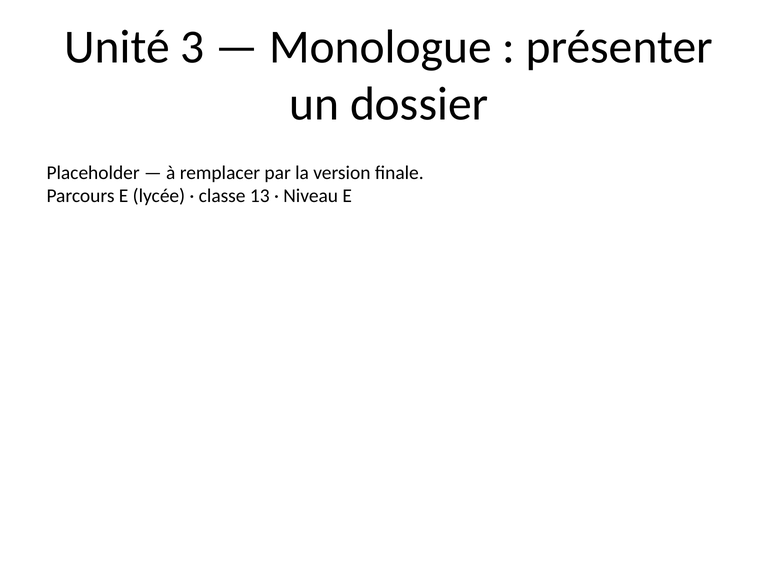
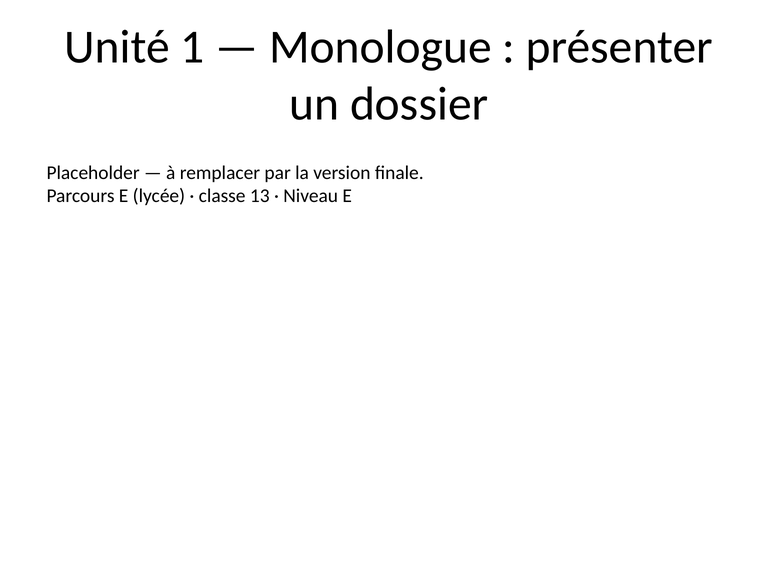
3: 3 -> 1 (193, 47)
